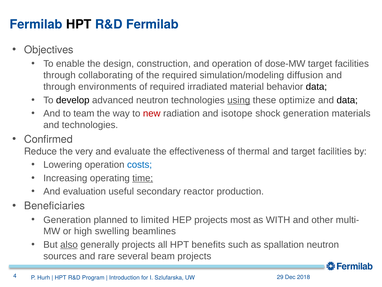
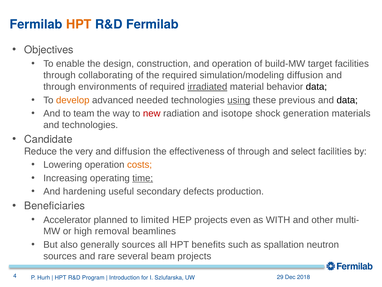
HPT colour: black -> orange (79, 24)
dose-MW: dose-MW -> build-MW (285, 64)
irradiated underline: none -> present (207, 87)
develop colour: black -> orange (73, 100)
advanced neutron: neutron -> needed (152, 100)
optimize: optimize -> previous (297, 100)
Confirmed: Confirmed -> Candidate (48, 139)
and evaluate: evaluate -> diffusion (132, 151)
of thermal: thermal -> through (254, 151)
and target: target -> select (303, 151)
costs colour: blue -> orange (140, 164)
evaluation: evaluation -> hardening (84, 191)
reactor: reactor -> defects (199, 191)
Generation: Generation -> Accelerator (67, 219)
most: most -> even (240, 219)
swelling: swelling -> removal (112, 231)
also underline: present -> none (69, 244)
generally projects: projects -> sources (138, 244)
